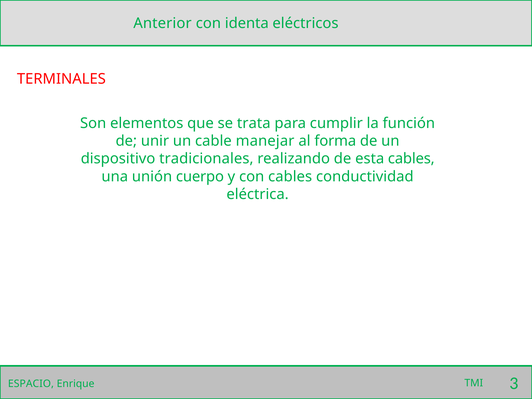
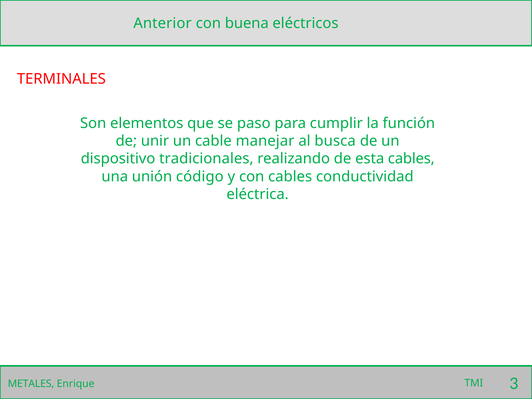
identa: identa -> buena (247, 23)
trata: trata -> paso (254, 123)
forma: forma -> busca (335, 141)
cuerpo: cuerpo -> código (200, 176)
ESPACIO: ESPACIO -> METALES (31, 384)
